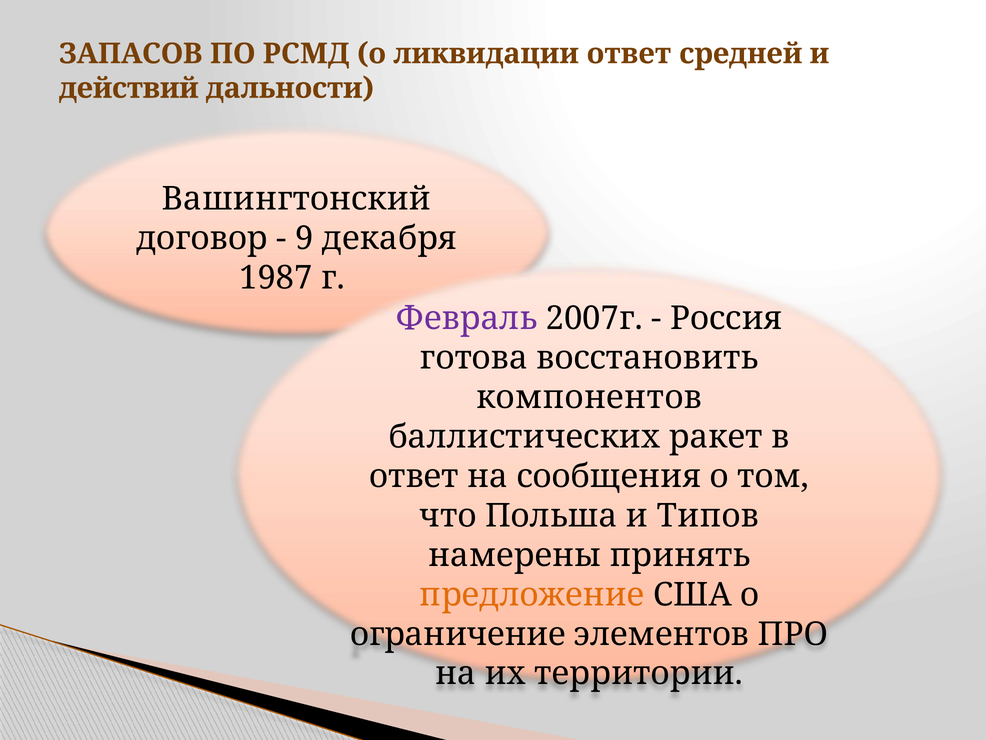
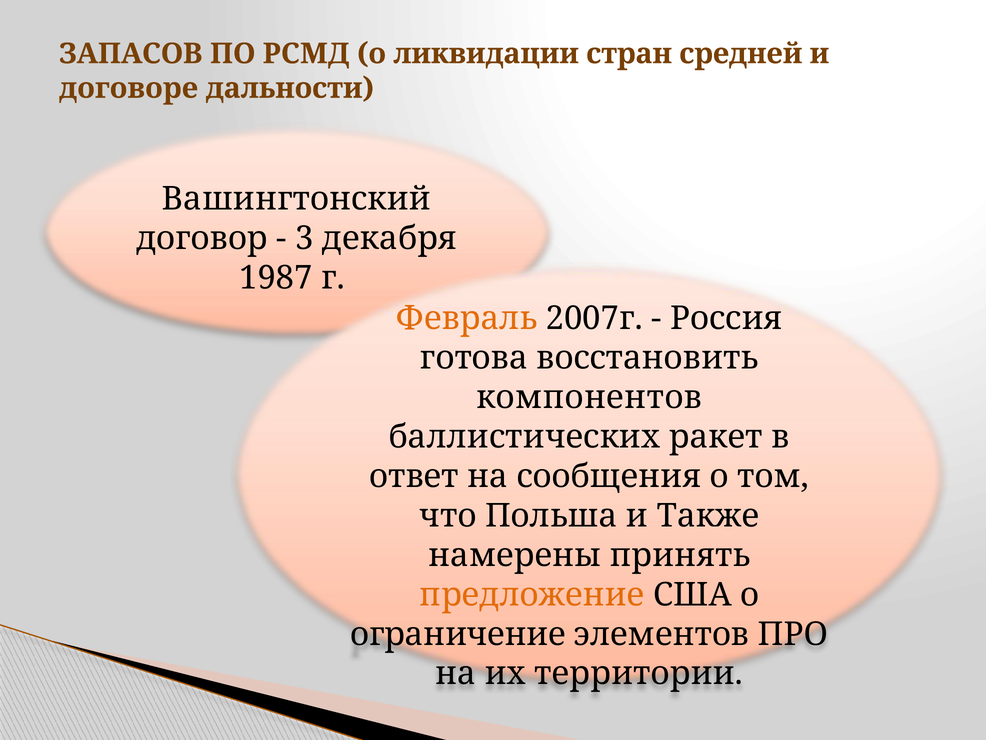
ликвидации ответ: ответ -> стран (629, 54)
действий: действий -> договоре (129, 88)
9: 9 -> 3 (304, 238)
Февраль colour: purple -> orange (467, 318)
Типов: Типов -> Также (708, 515)
